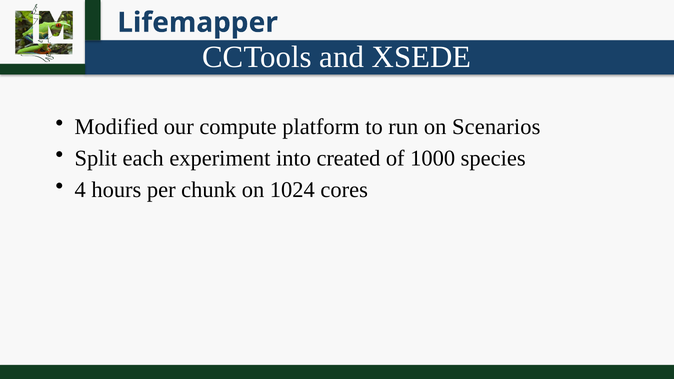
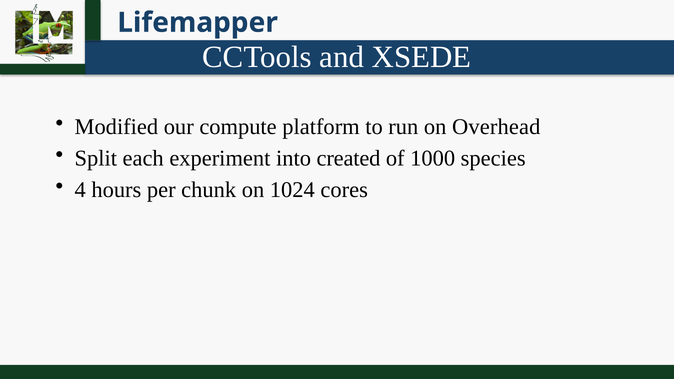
Scenarios: Scenarios -> Overhead (496, 127)
